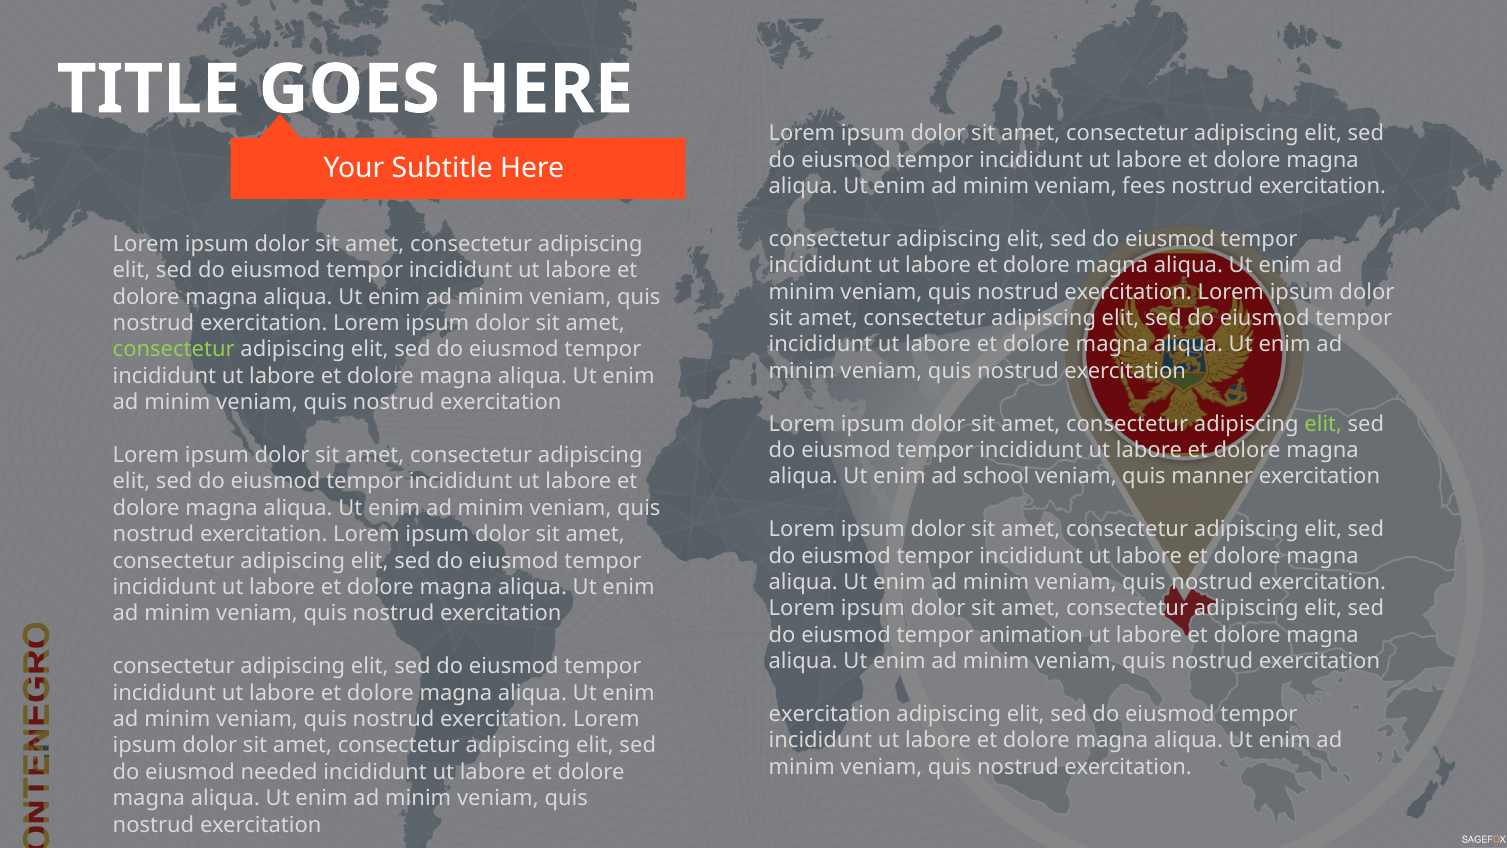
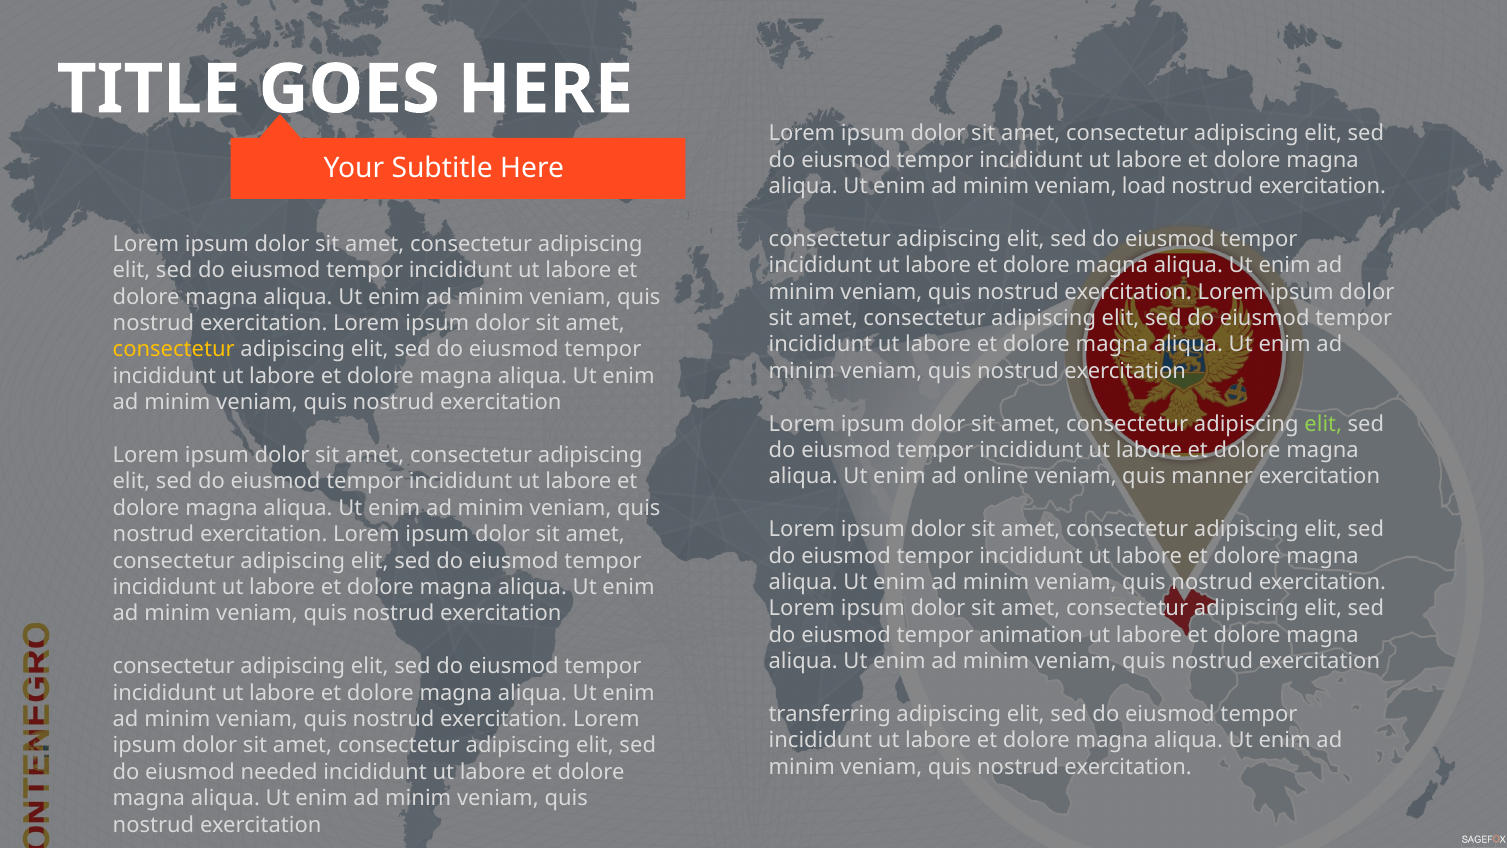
fees: fees -> load (1144, 186)
consectetur colour: light green -> yellow (174, 350)
school: school -> online (996, 476)
exercitation: exercitation -> transferring (830, 714)
